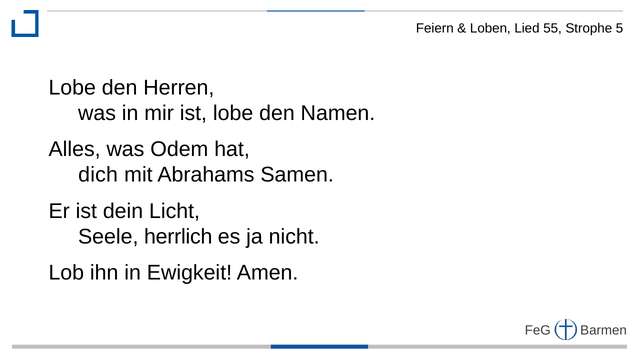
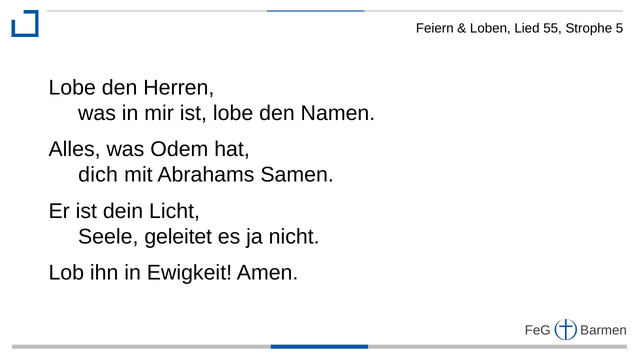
herrlich: herrlich -> geleitet (178, 237)
